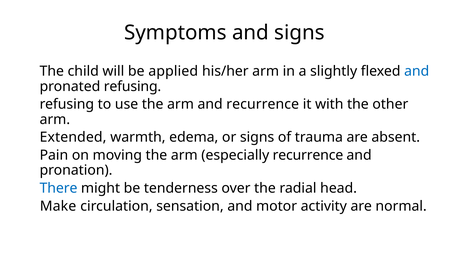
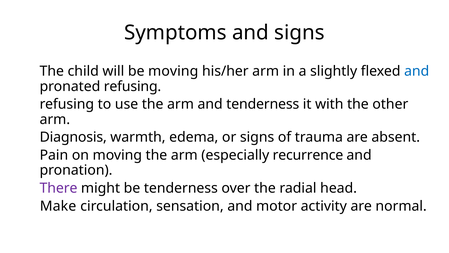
be applied: applied -> moving (173, 71)
and recurrence: recurrence -> tenderness (263, 104)
Extended: Extended -> Diagnosis (73, 137)
There colour: blue -> purple (59, 188)
